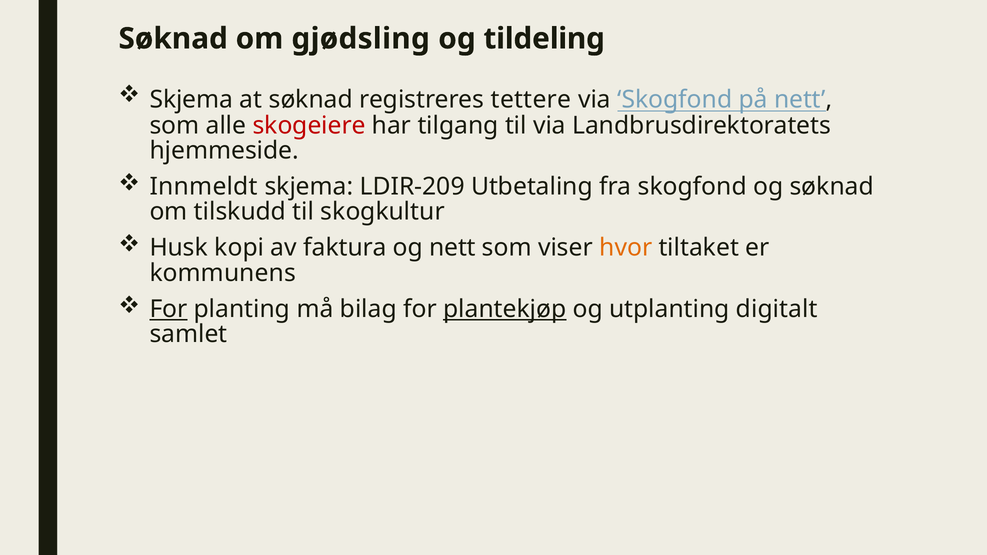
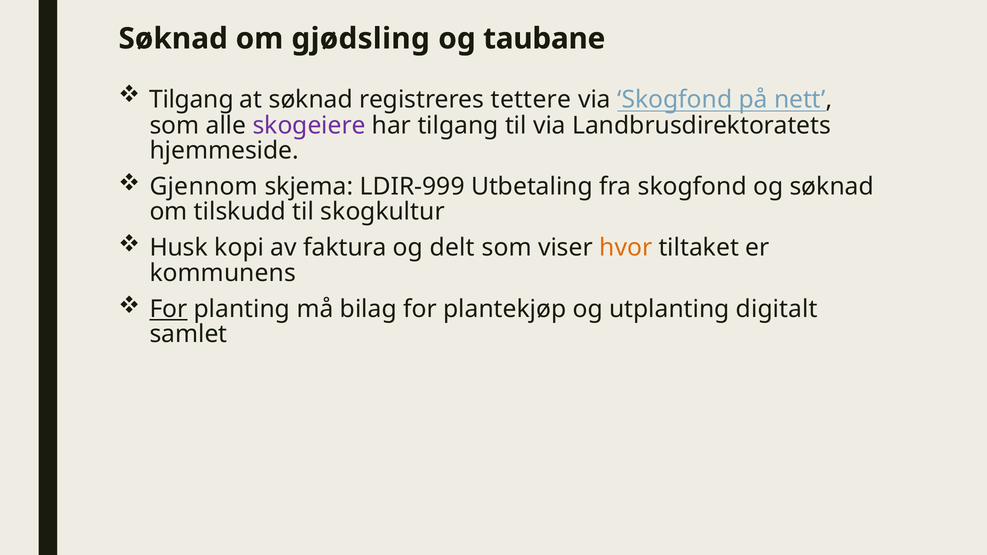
tildeling: tildeling -> taubane (544, 39)
Skjema: Skjema -> Tilgang (191, 100)
skogeiere colour: red -> purple (309, 126)
Innmeldt: Innmeldt -> Gjennom (204, 187)
LDIR-209: LDIR-209 -> LDIR-999 (412, 187)
og nett: nett -> delt (452, 248)
plantekjøp underline: present -> none (505, 309)
